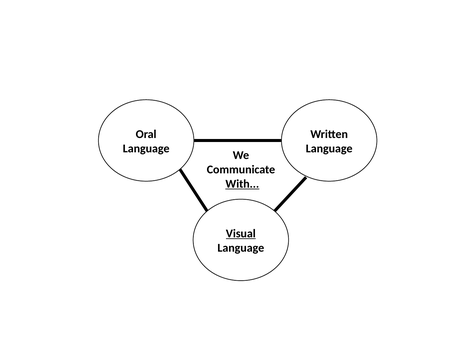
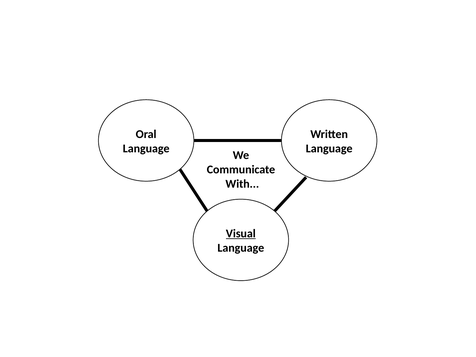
With underline: present -> none (242, 184)
